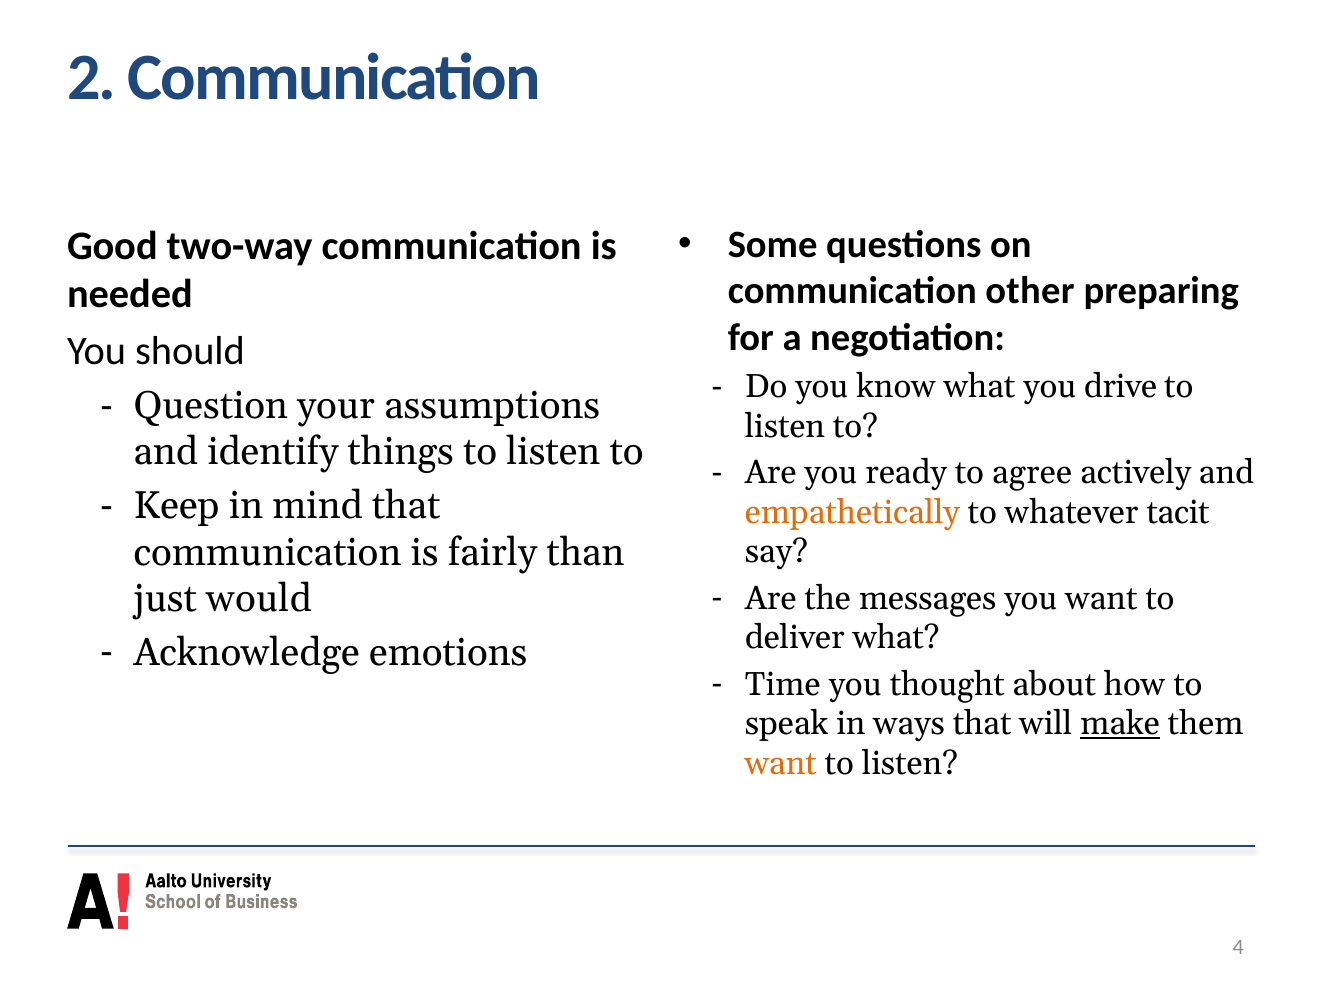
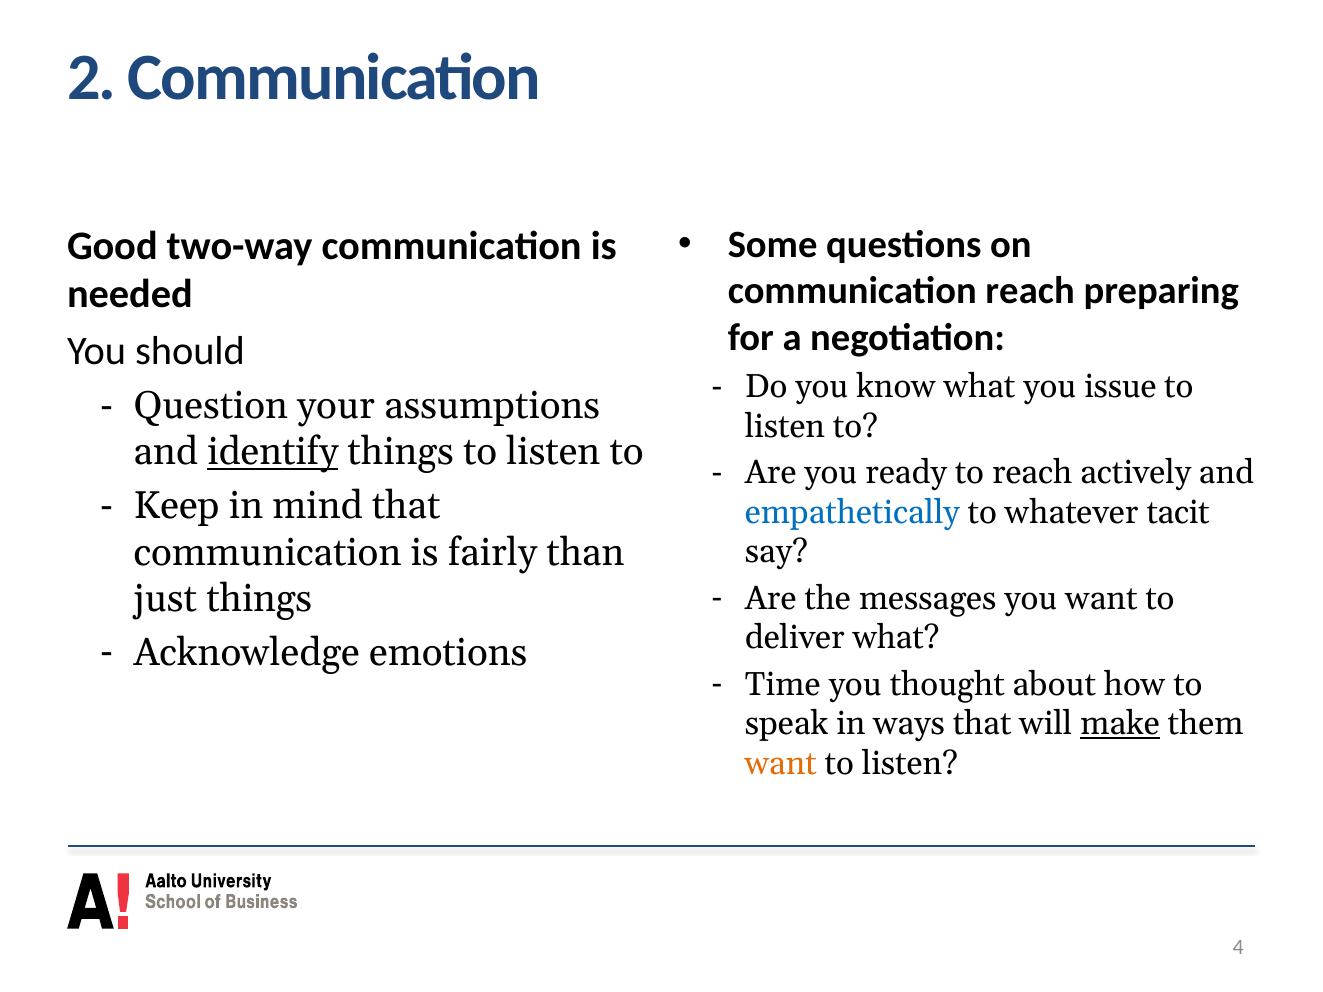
communication other: other -> reach (1030, 291)
drive: drive -> issue (1120, 387)
identify underline: none -> present (273, 452)
to agree: agree -> reach (1032, 473)
empathetically colour: orange -> blue (852, 512)
just would: would -> things (259, 599)
